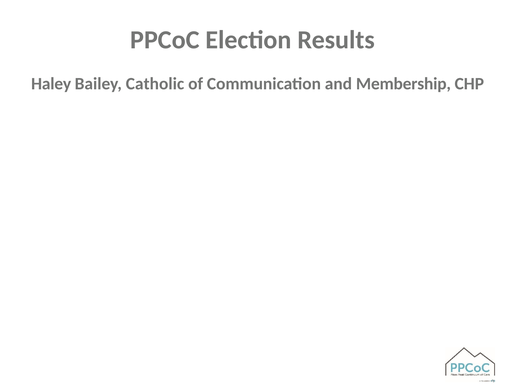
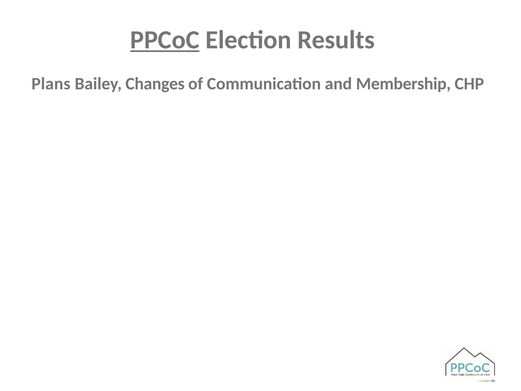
PPCoC underline: none -> present (165, 40)
Haley: Haley -> Plans (51, 84)
Catholic: Catholic -> Changes (155, 84)
